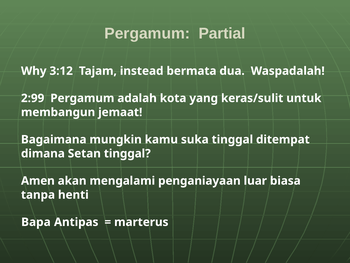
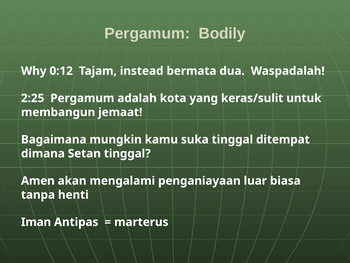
Partial: Partial -> Bodily (222, 34)
3:12: 3:12 -> 0:12 (61, 71)
2:99: 2:99 -> 2:25 (33, 98)
Bapa: Bapa -> Iman (36, 222)
